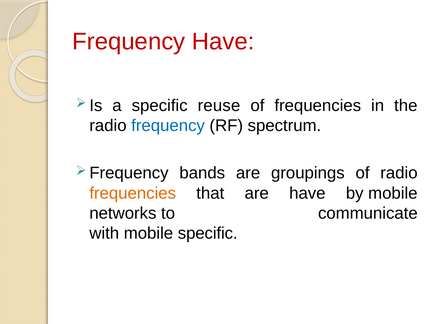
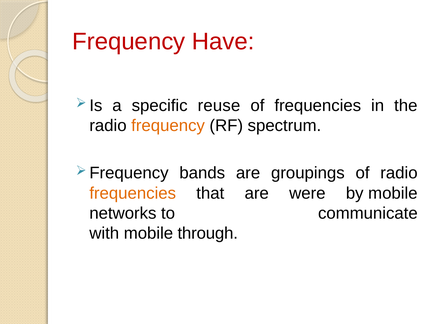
frequency colour: blue -> orange (168, 126)
are have: have -> were (307, 193)
mobile specific: specific -> through (208, 233)
